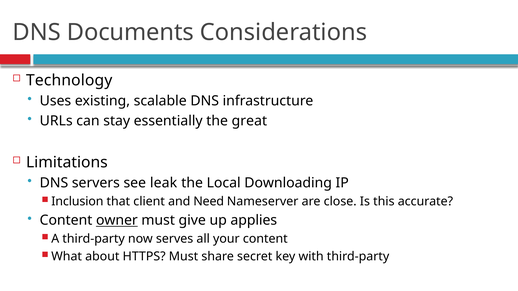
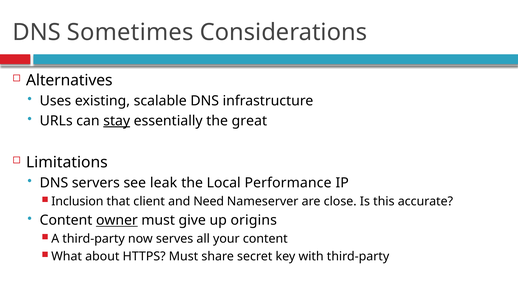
Documents: Documents -> Sometimes (130, 32)
Technology: Technology -> Alternatives (69, 80)
stay underline: none -> present (117, 121)
Downloading: Downloading -> Performance (288, 183)
applies: applies -> origins (254, 221)
